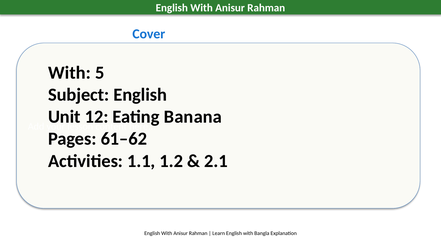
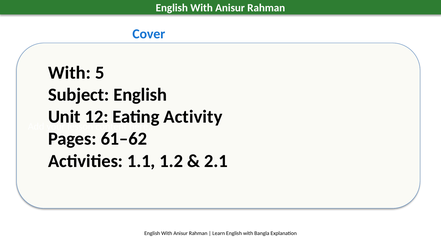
Banana: Banana -> Activity (193, 117)
